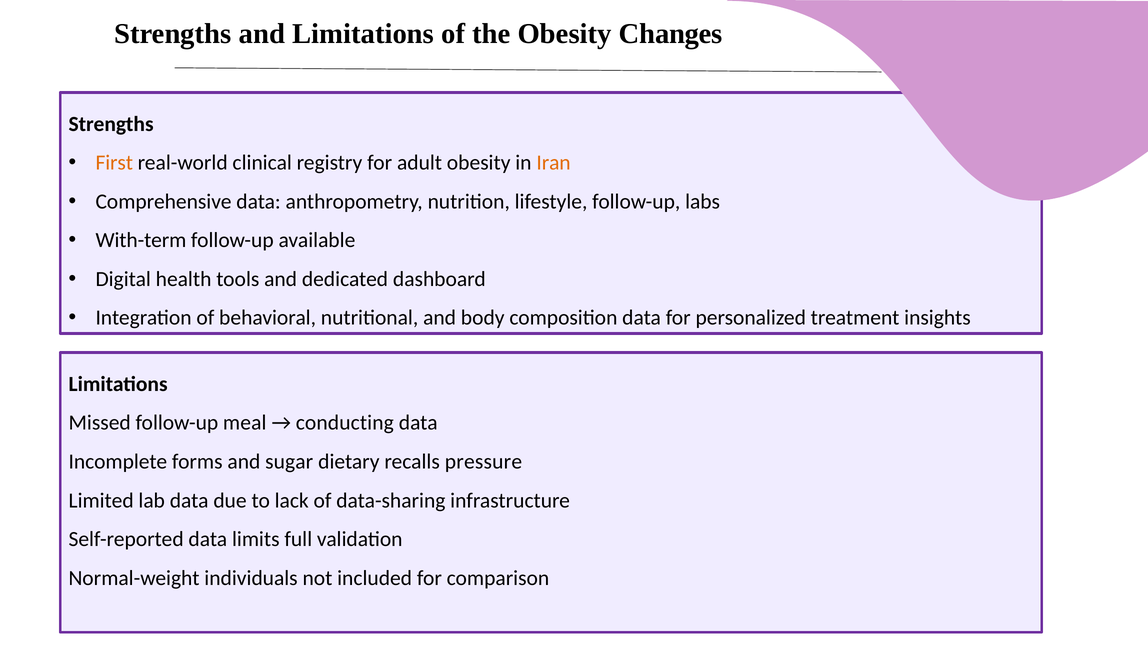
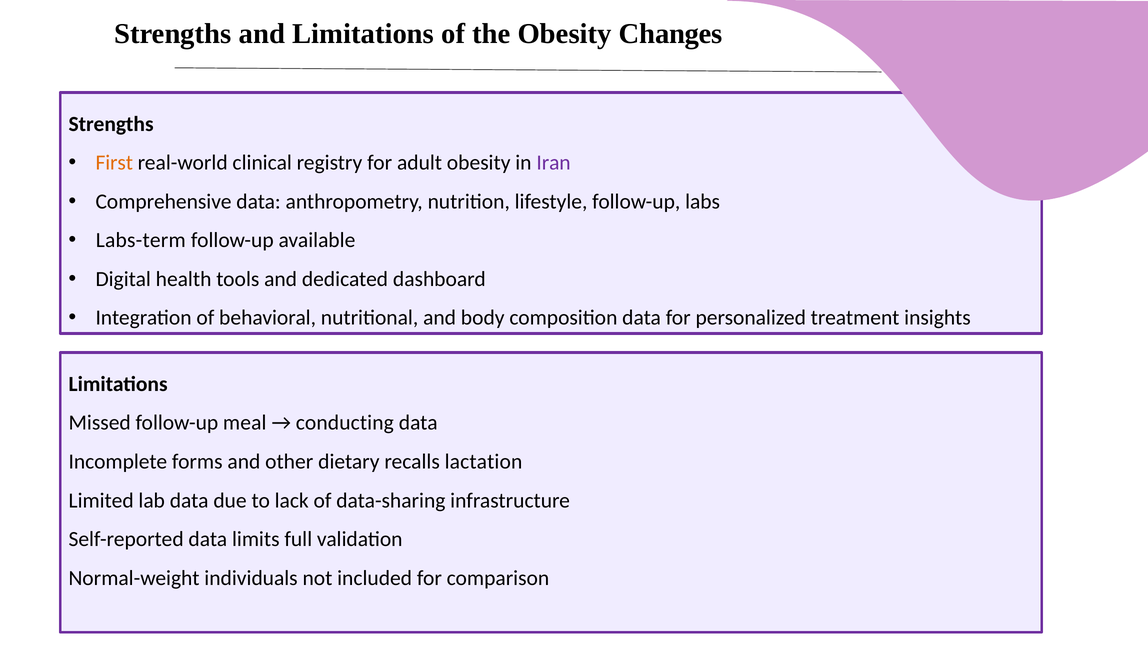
Iran colour: orange -> purple (554, 163)
With-term: With-term -> Labs-term (141, 240)
sugar: sugar -> other (289, 461)
pressure: pressure -> lactation (483, 461)
